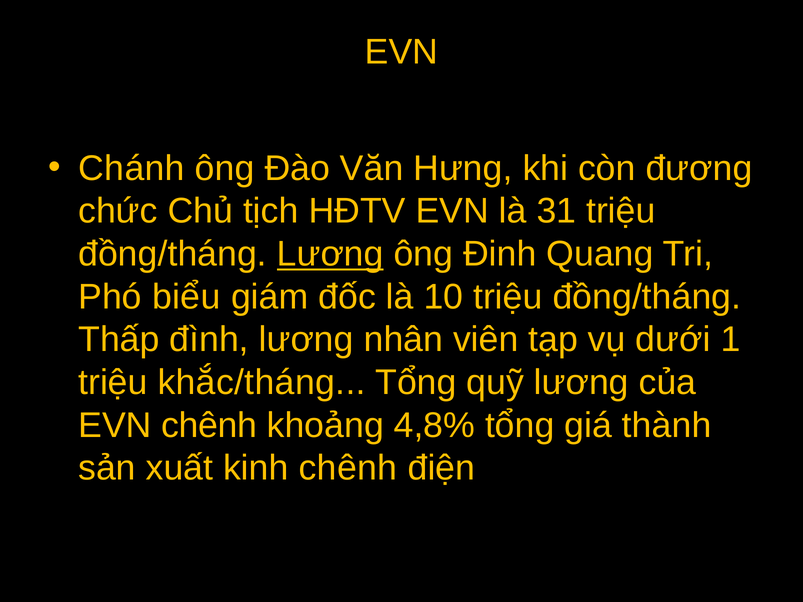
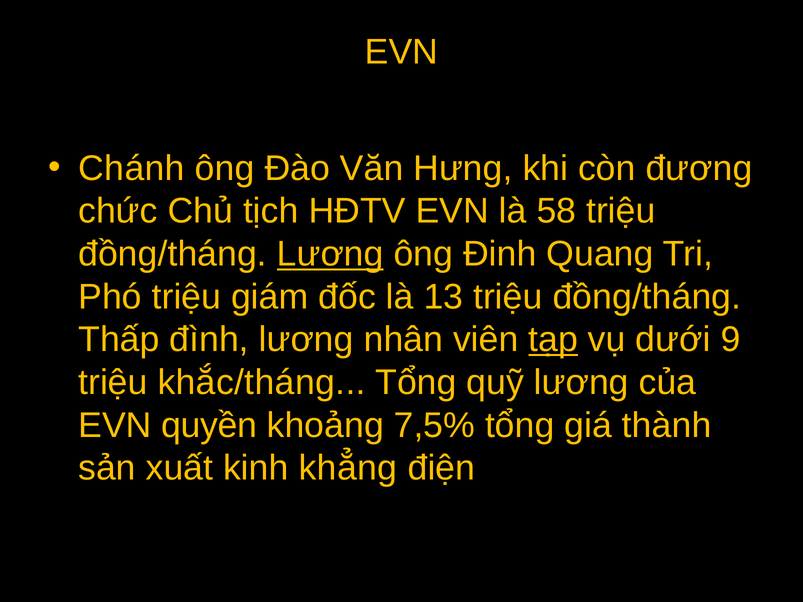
31: 31 -> 58 (556, 211)
Phó biểu: biểu -> triệu (186, 297)
10: 10 -> 13 (443, 297)
tạp underline: none -> present (553, 340)
1: 1 -> 9 (730, 340)
EVN chênh: chênh -> quyền (209, 425)
4,8%: 4,8% -> 7,5% (434, 425)
kinh chênh: chênh -> khẳng (348, 468)
